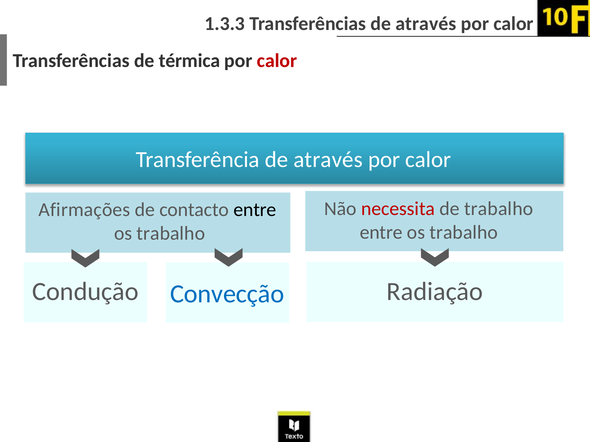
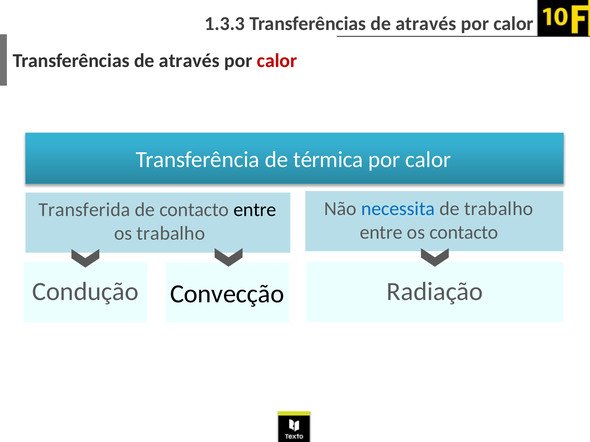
térmica: térmica -> através (189, 61)
Transferência de através: através -> térmica (328, 160)
necessita colour: red -> blue (398, 209)
Afirmações: Afirmações -> Transferida (84, 210)
trabalho: trabalho -> contacto (464, 233)
Convecção colour: blue -> black (227, 294)
